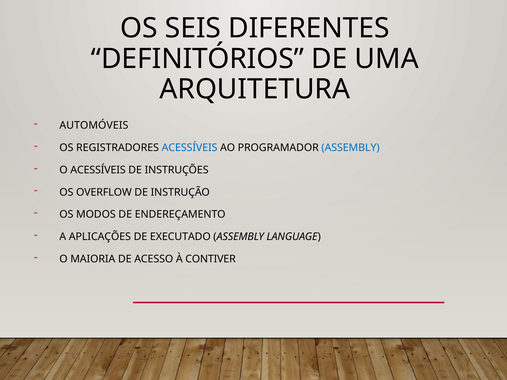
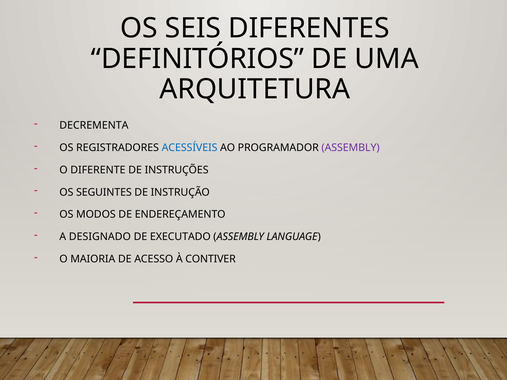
AUTOMÓVEIS: AUTOMÓVEIS -> DECREMENTA (94, 126)
ASSEMBLY colour: blue -> purple (351, 148)
O ACESSÍVEIS: ACESSÍVEIS -> DIFERENTE (98, 170)
OVERFLOW: OVERFLOW -> SEGUINTES (104, 192)
APLICAÇÕES: APLICAÇÕES -> DESIGNADO (100, 237)
